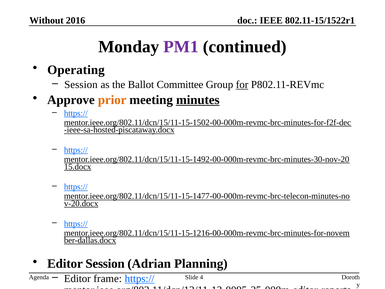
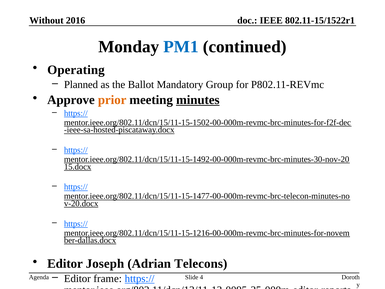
PM1 colour: purple -> blue (181, 47)
Session: Session -> Planned (81, 85)
Committee: Committee -> Mandatory (180, 85)
for underline: present -> none (242, 85)
Editor Session: Session -> Joseph (105, 263)
Planning: Planning -> Telecons (201, 263)
